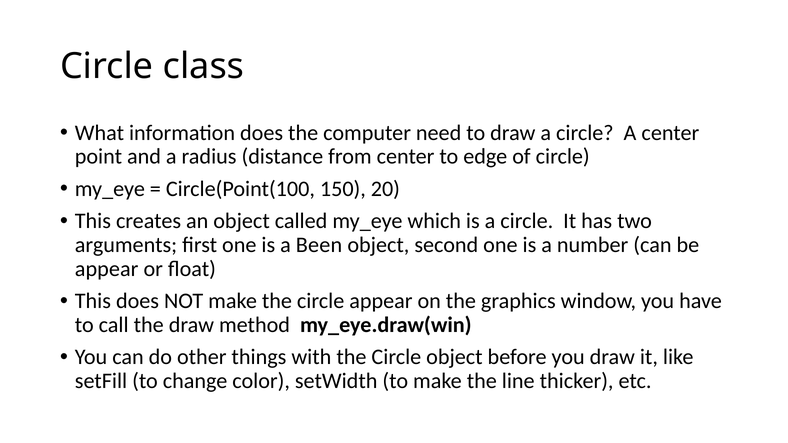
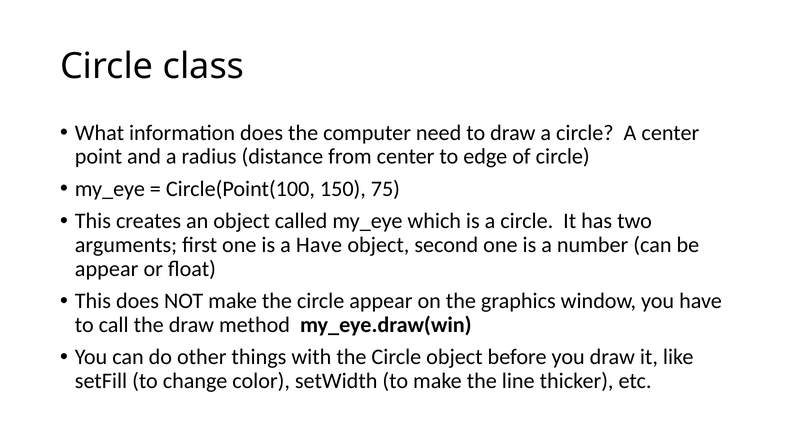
20: 20 -> 75 (385, 189)
a Been: Been -> Have (319, 245)
